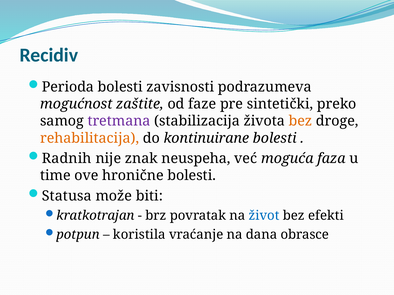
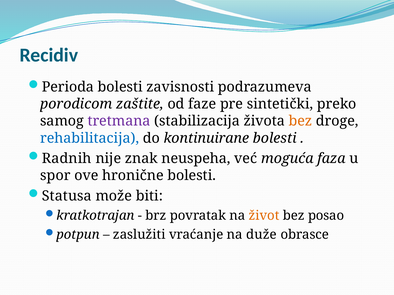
mogućnost: mogućnost -> porodicom (76, 104)
rehabilitacija colour: orange -> blue (90, 138)
time: time -> spor (55, 176)
život colour: blue -> orange (264, 216)
efekti: efekti -> posao (326, 216)
koristila: koristila -> zaslužiti (139, 235)
dana: dana -> duže (261, 235)
